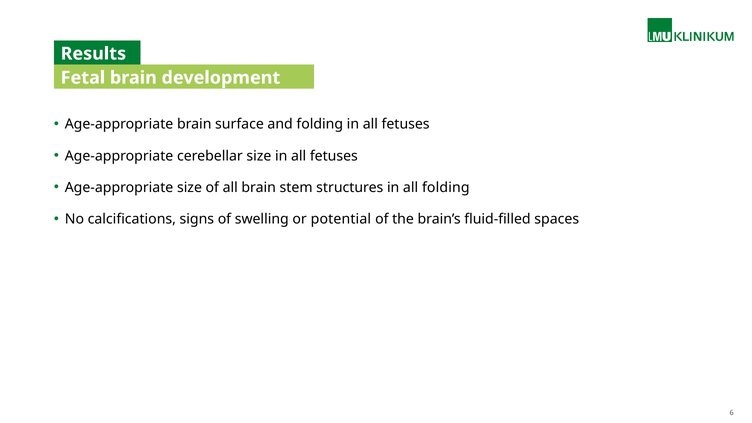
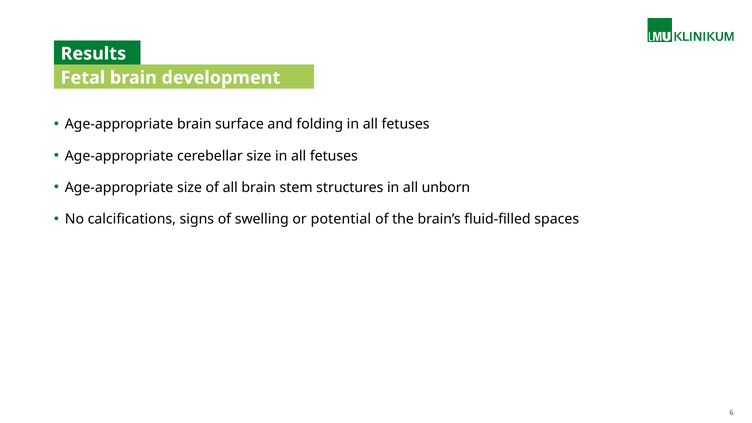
all folding: folding -> unborn (446, 188)
